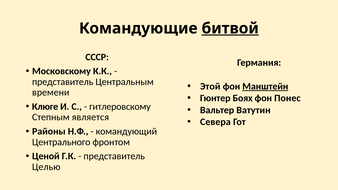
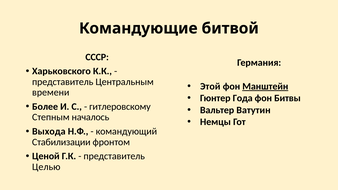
битвой underline: present -> none (230, 28)
Московскому: Московскому -> Харьковского (61, 71)
Боях: Боях -> Года (243, 98)
Понес: Понес -> Битвы (287, 98)
Клюге: Клюге -> Более (45, 107)
является: является -> началось (90, 117)
Севера: Севера -> Немцы (215, 122)
Районы: Районы -> Выхода (49, 131)
Центрального: Центрального -> Стабилизации (61, 142)
